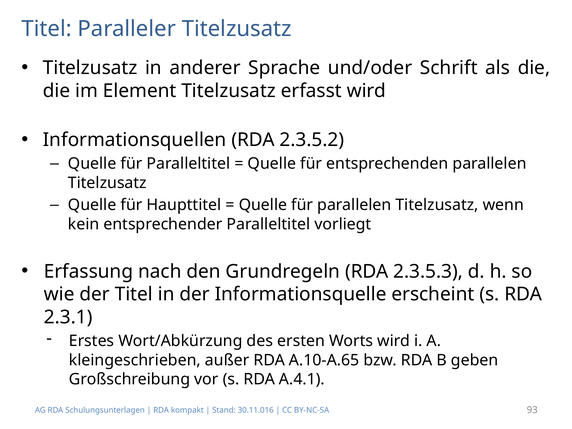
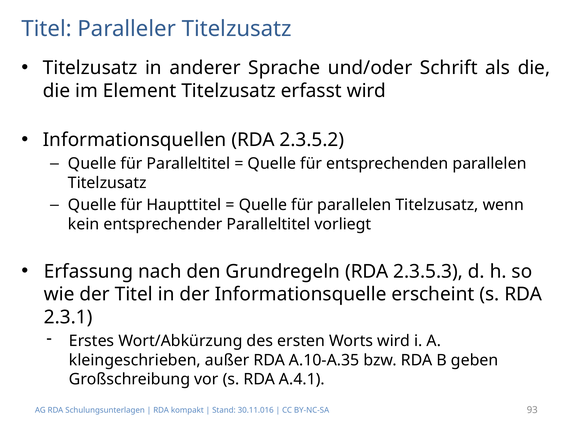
A.10-A.65: A.10-A.65 -> A.10-A.35 (324, 360)
